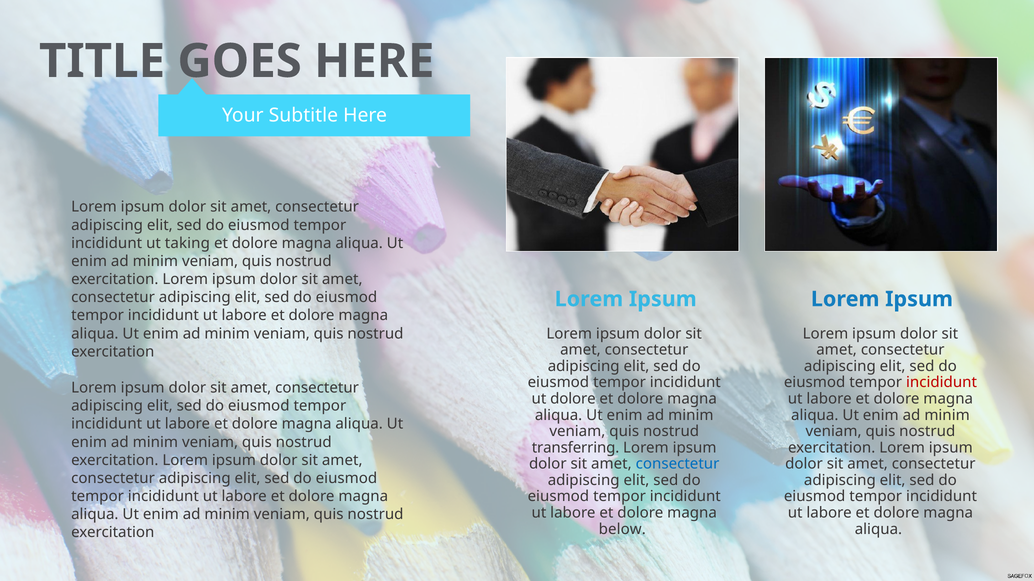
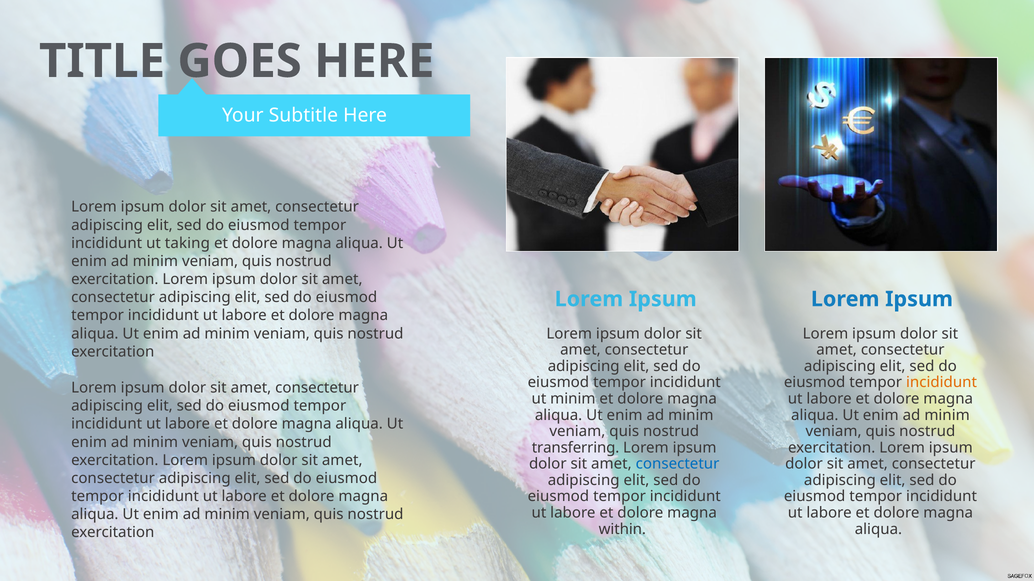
incididunt colour: red -> orange (942, 383)
ut dolore: dolore -> minim (573, 399)
below: below -> within (622, 530)
